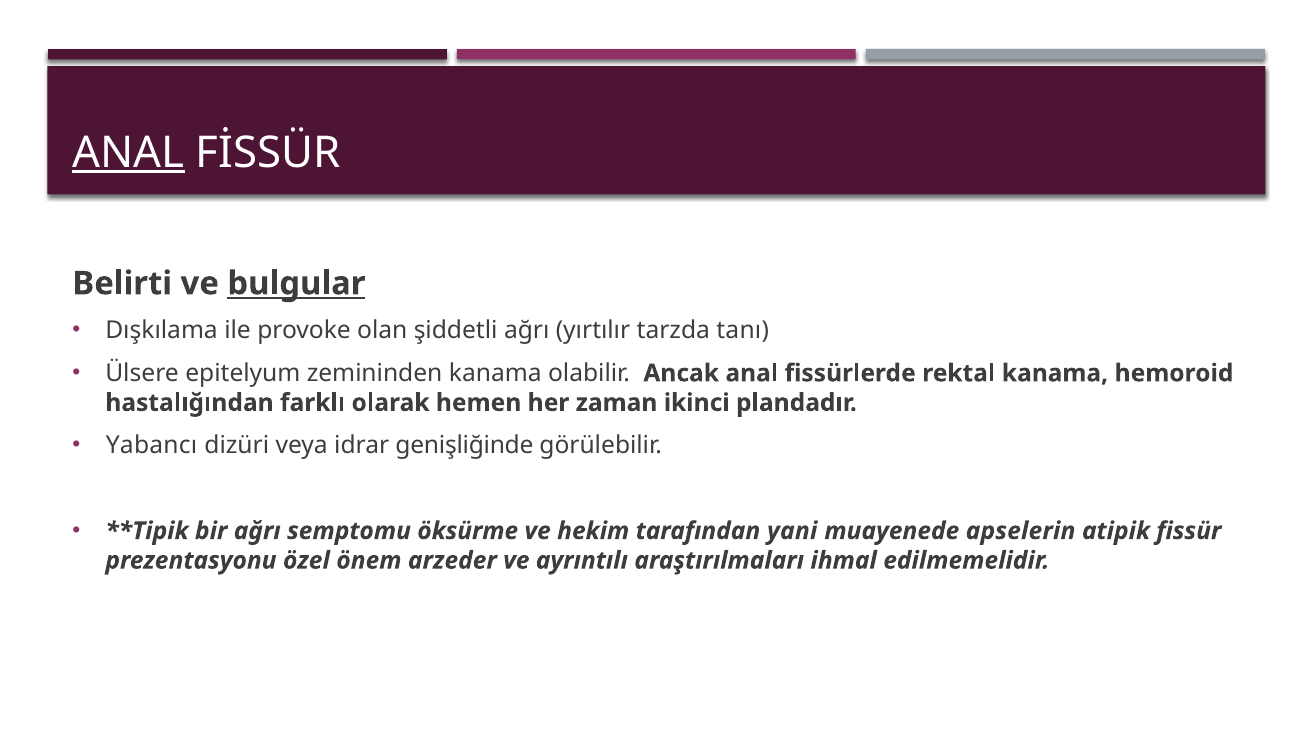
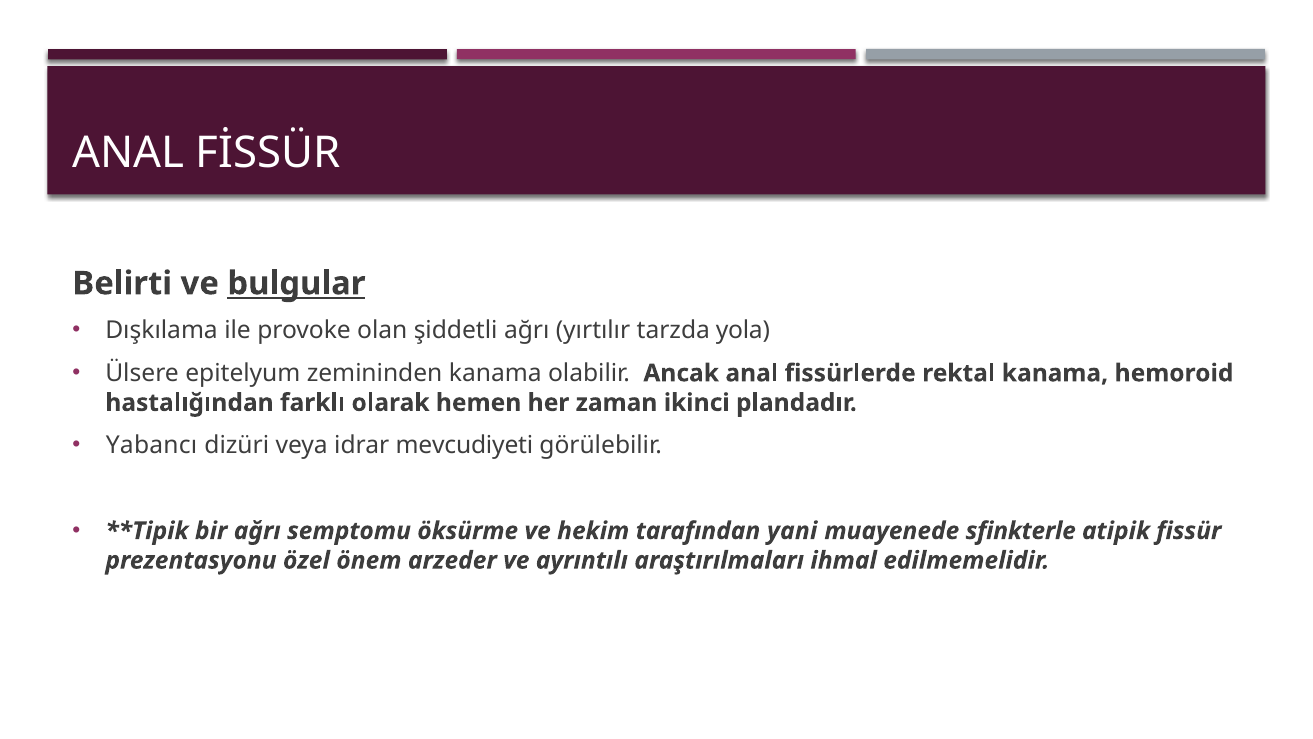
ANAL underline: present -> none (128, 153)
tanı: tanı -> yola (743, 330)
genişliğinde: genişliğinde -> mevcudiyeti (464, 445)
apselerin: apselerin -> sfinkterle (1021, 531)
